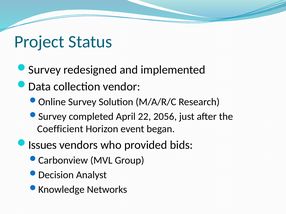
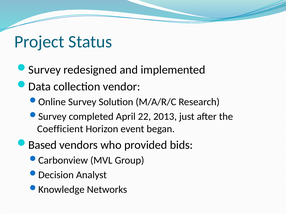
2056: 2056 -> 2013 (165, 117)
Issues: Issues -> Based (43, 145)
